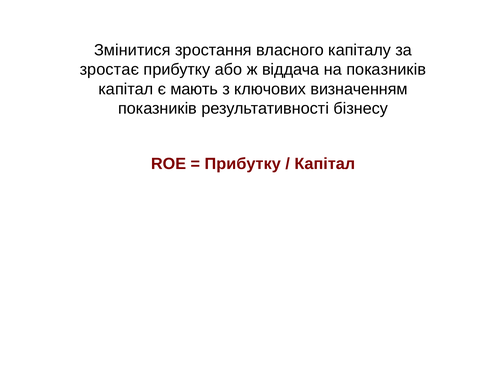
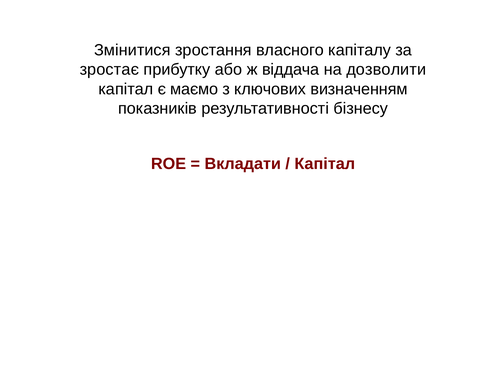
на показників: показників -> дозволити (386, 70)
мають: мають -> маємо (194, 89)
Прибутку: Прибутку -> Вкладати (243, 164)
